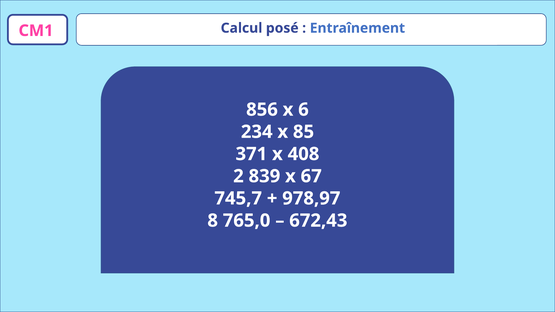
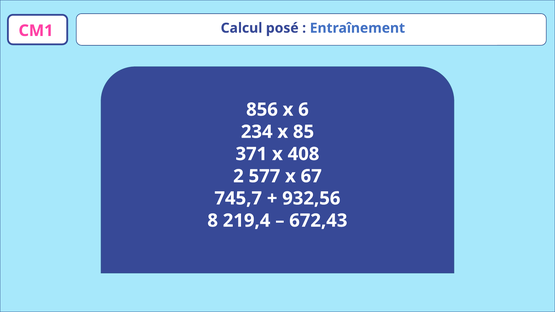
839: 839 -> 577 (264, 176)
978,97: 978,97 -> 932,56 (311, 198)
765,0: 765,0 -> 219,4 (247, 221)
